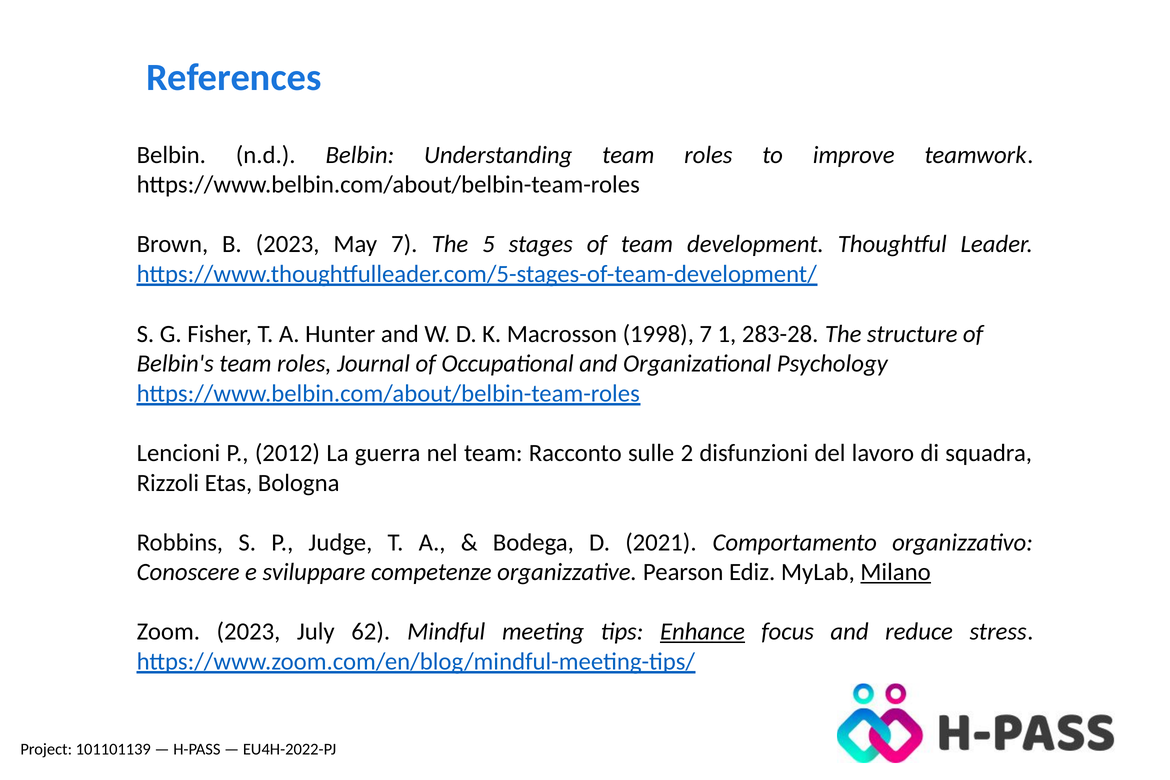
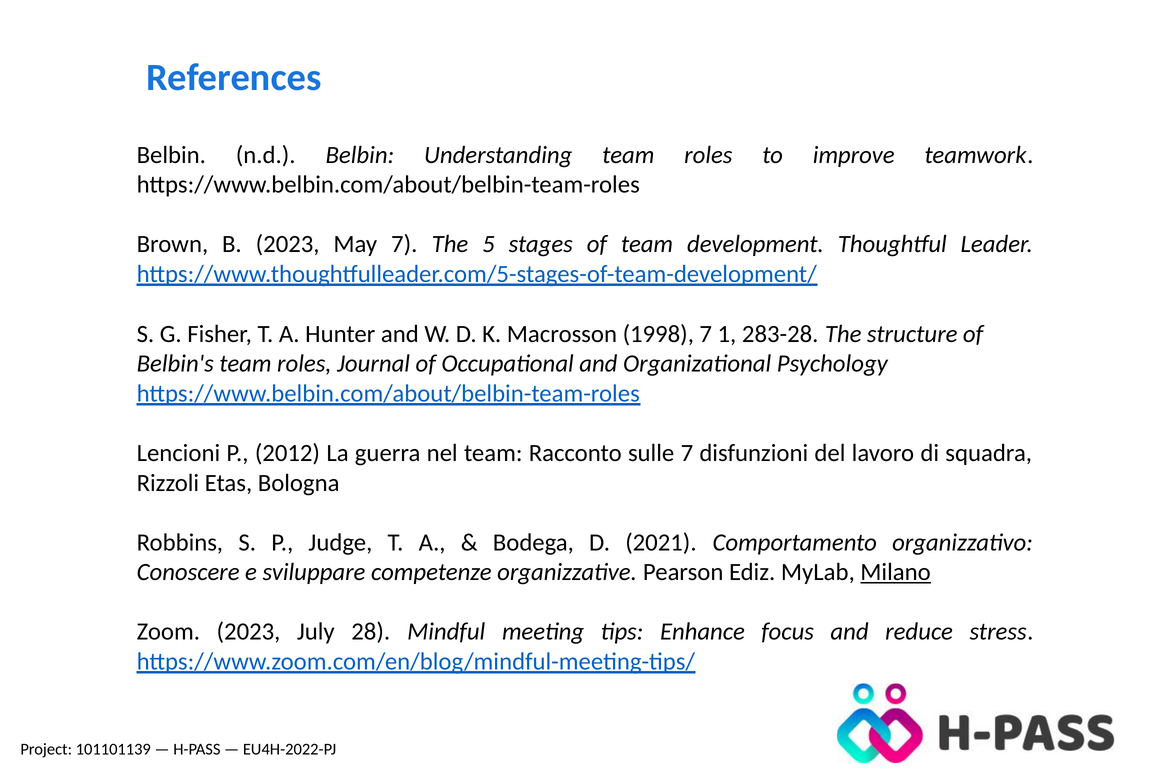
sulle 2: 2 -> 7 (687, 453)
62: 62 -> 28 (371, 632)
Enhance underline: present -> none (702, 632)
